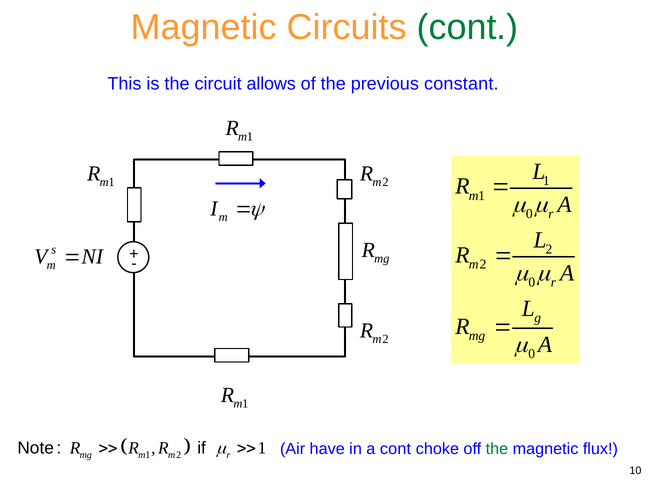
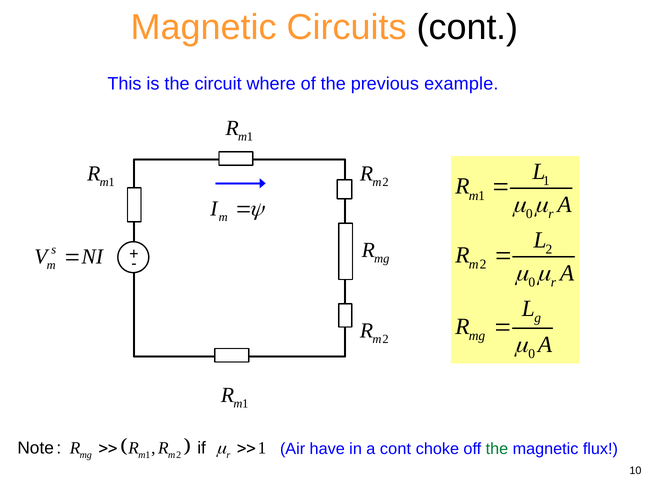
cont colour: green -> black (467, 27)
allows: allows -> where (271, 84)
constant: constant -> example (461, 84)
